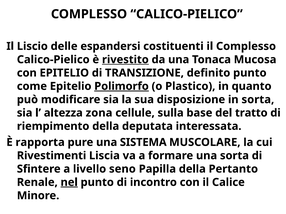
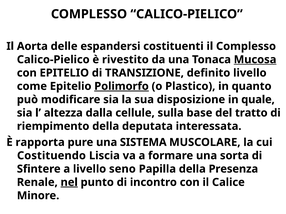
Liscio: Liscio -> Aorta (32, 46)
rivestito underline: present -> none (125, 60)
Mucosa underline: none -> present (255, 60)
definito punto: punto -> livello (250, 73)
in sorta: sorta -> quale (258, 100)
zona: zona -> dalla (99, 113)
Rivestimenti: Rivestimenti -> Costituendo (51, 156)
Pertanto: Pertanto -> Presenza (233, 169)
